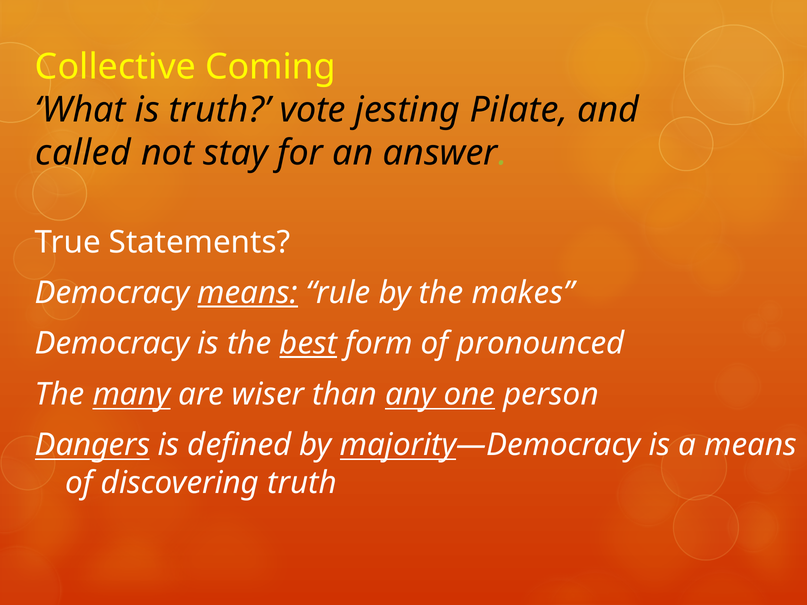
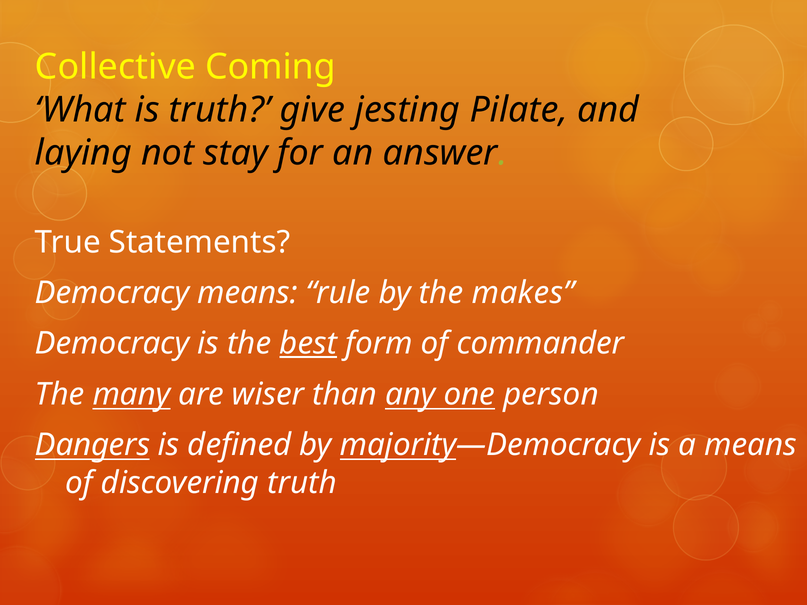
vote: vote -> give (312, 110)
called: called -> laying (83, 153)
means underline: present -> none (248, 293)
pronounced: pronounced -> commander (541, 344)
